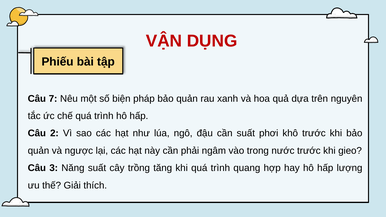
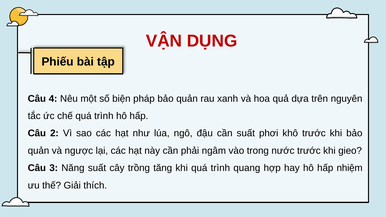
7: 7 -> 4 (53, 99)
lượng: lượng -> nhiệm (350, 168)
